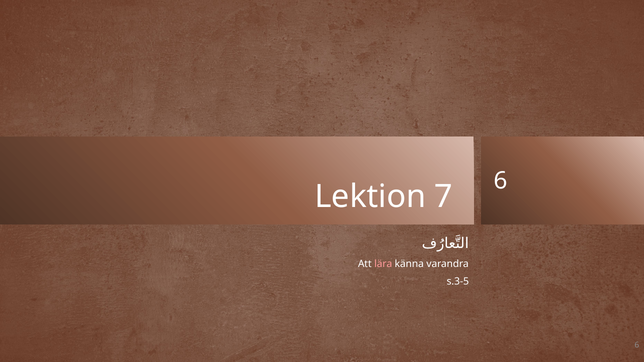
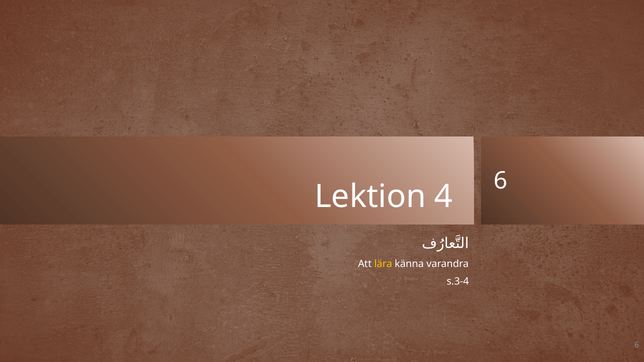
7: 7 -> 4 (444, 197)
lära colour: pink -> yellow (383, 264)
s.3-5: s.3-5 -> s.3-4 (458, 281)
